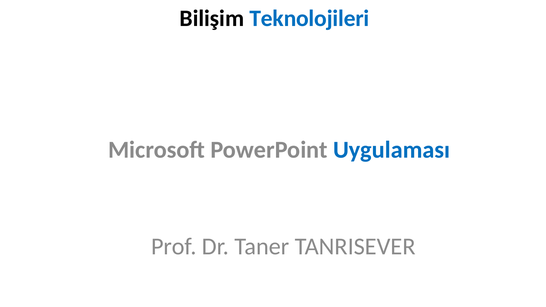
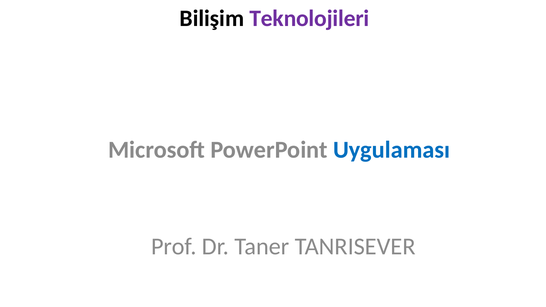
Teknolojileri colour: blue -> purple (309, 18)
